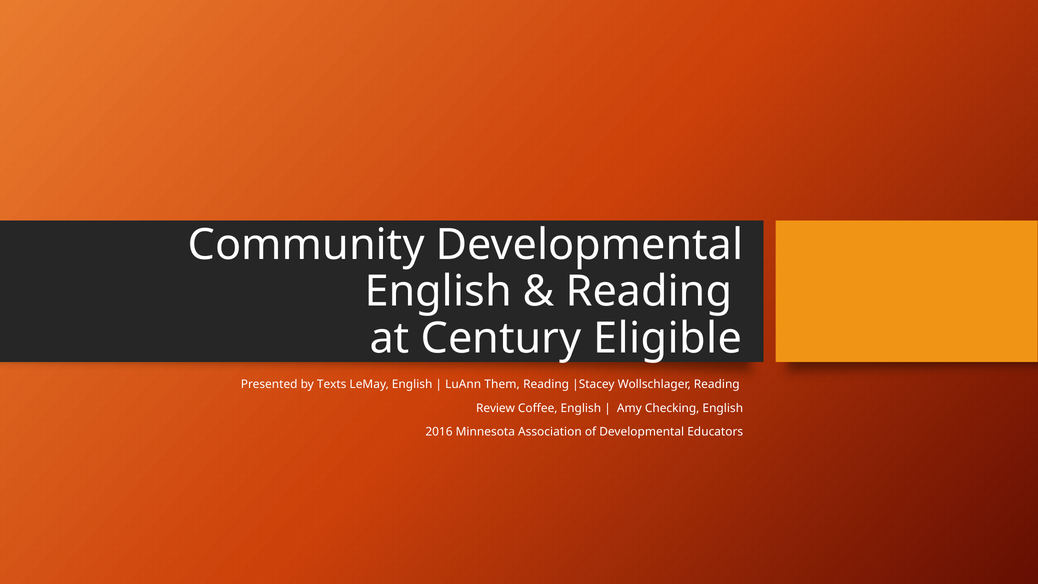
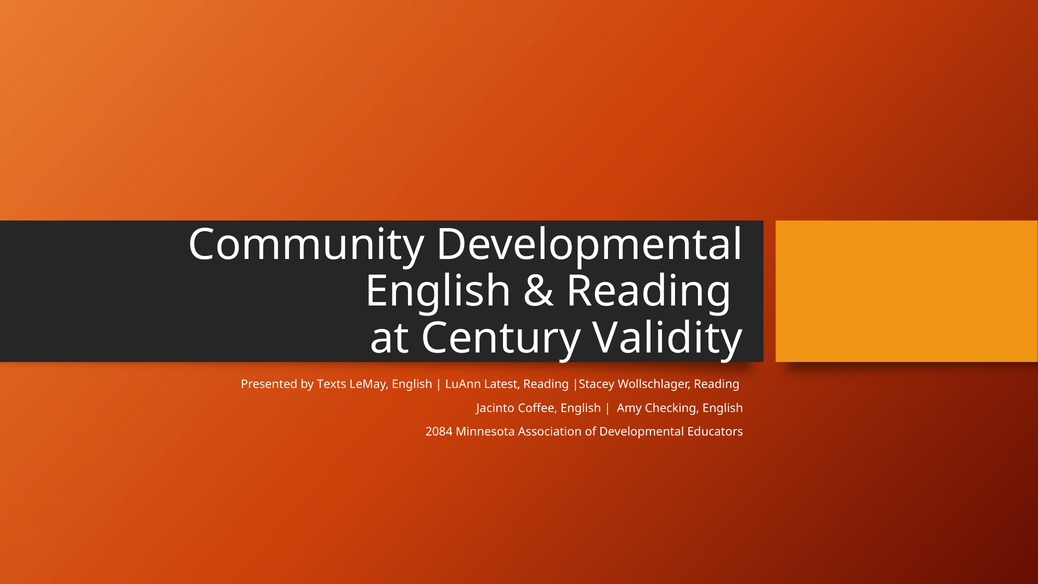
Eligible: Eligible -> Validity (668, 338)
Them: Them -> Latest (502, 384)
Review: Review -> Jacinto (495, 408)
2016: 2016 -> 2084 (439, 432)
